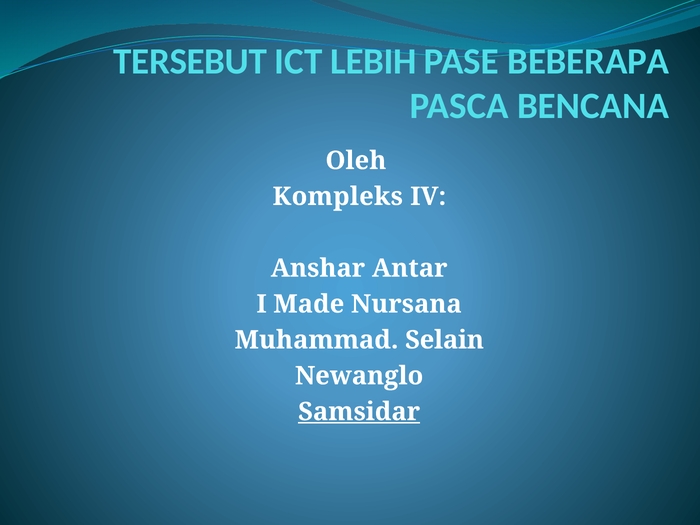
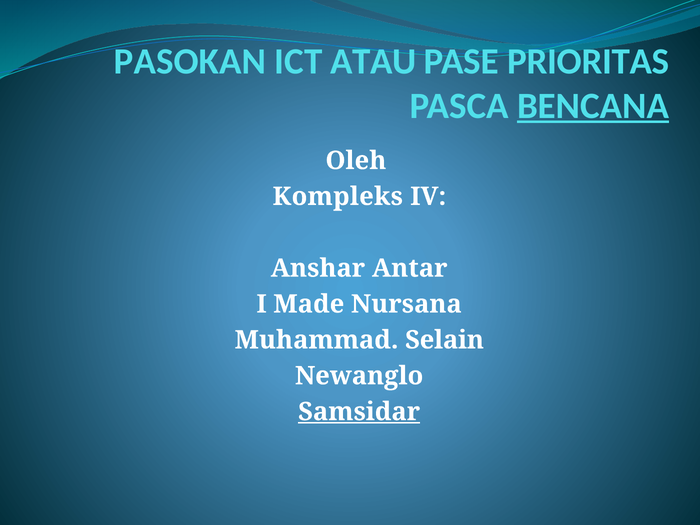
TERSEBUT: TERSEBUT -> PASOKAN (190, 61)
LEBIH: LEBIH -> ATAU (373, 61)
BEBERAPA: BEBERAPA -> PRIORITAS (588, 61)
BENCANA underline: none -> present (593, 106)
